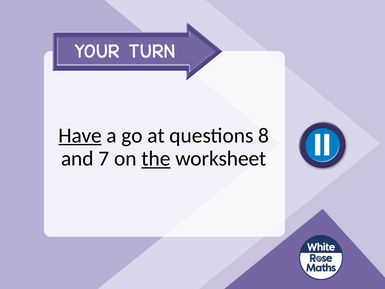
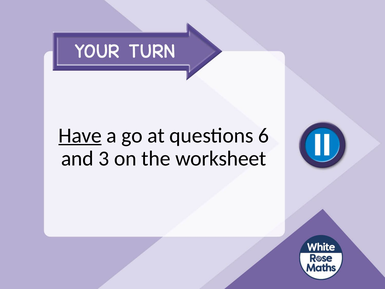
8: 8 -> 6 (264, 135)
7: 7 -> 3 (104, 158)
the underline: present -> none (156, 158)
